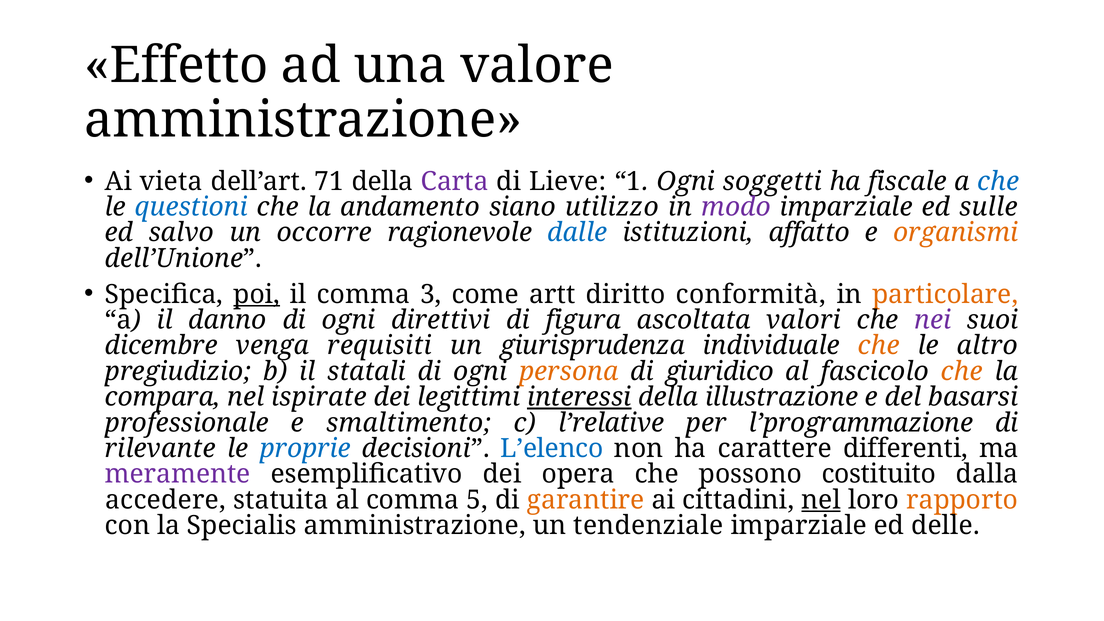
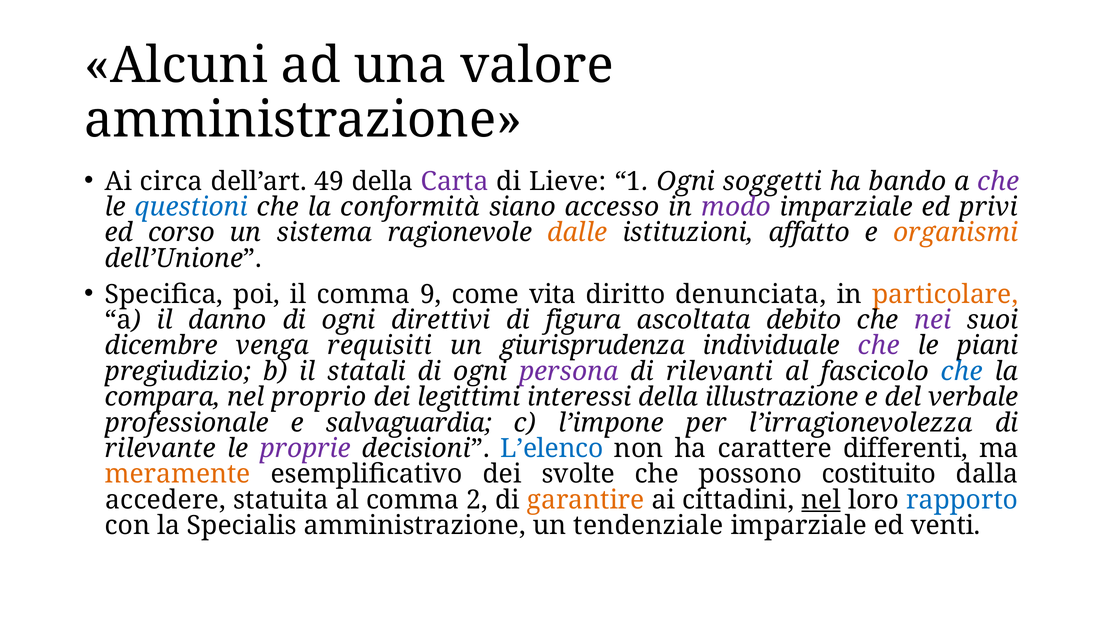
Effetto: Effetto -> Alcuni (176, 65)
vieta: vieta -> circa (171, 181)
71: 71 -> 49 (329, 181)
fiscale: fiscale -> bando (907, 181)
che colour: blue -> purple (998, 181)
andamento: andamento -> conformità (410, 207)
utilizzo: utilizzo -> accesso (612, 207)
sulle: sulle -> privi (988, 207)
salvo: salvo -> corso (181, 233)
occorre: occorre -> sistema (324, 233)
dalle colour: blue -> orange (577, 233)
poi underline: present -> none (257, 294)
3: 3 -> 9 (431, 294)
artt: artt -> vita (553, 294)
conformità: conformità -> denunciata (751, 294)
valori: valori -> debito (804, 320)
che colour: orange -> purple (879, 346)
altro: altro -> piani (988, 346)
persona colour: orange -> purple (569, 371)
giuridico: giuridico -> rilevanti (719, 371)
che colour: orange -> blue (962, 371)
ispirate: ispirate -> proprio (319, 397)
interessi underline: present -> none (579, 397)
basarsi: basarsi -> verbale (973, 397)
smaltimento: smaltimento -> salvaguardia (409, 423)
l’relative: l’relative -> l’impone (611, 423)
l’programmazione: l’programmazione -> l’irragionevolezza (861, 423)
proprie colour: blue -> purple (305, 448)
meramente colour: purple -> orange (178, 474)
opera: opera -> svolte (578, 474)
5: 5 -> 2 (477, 500)
rapporto colour: orange -> blue (962, 500)
delle: delle -> venti (946, 526)
